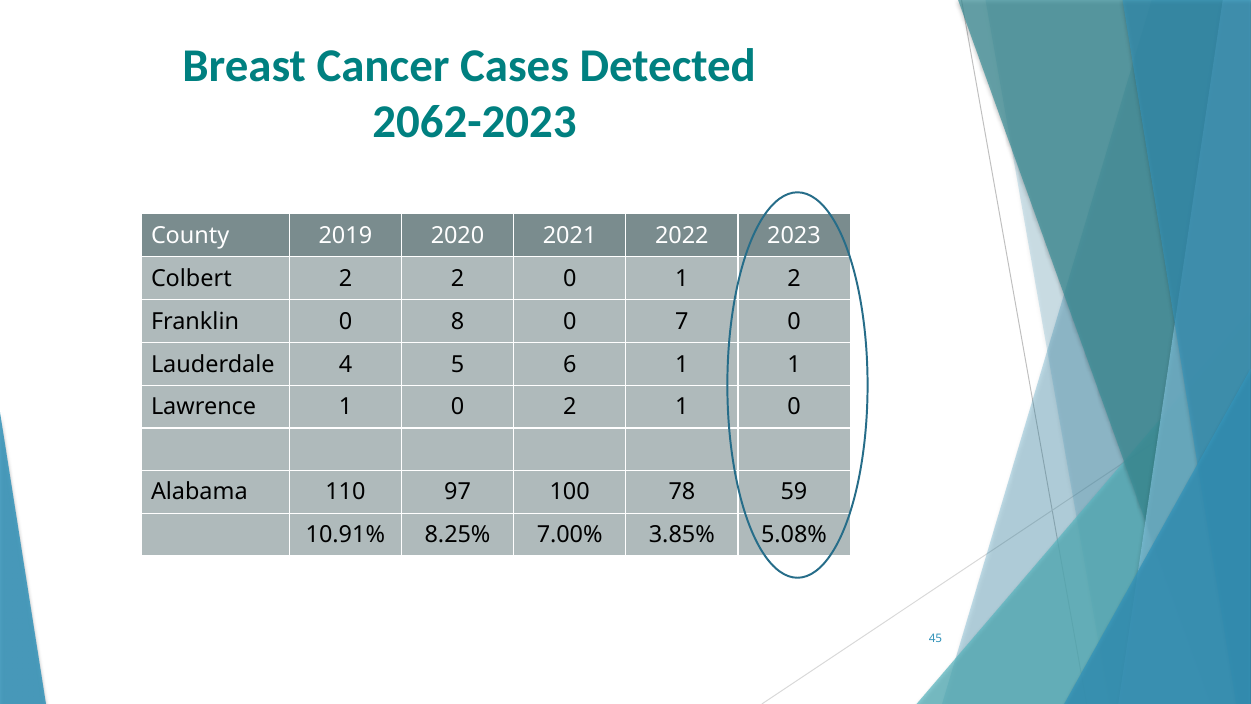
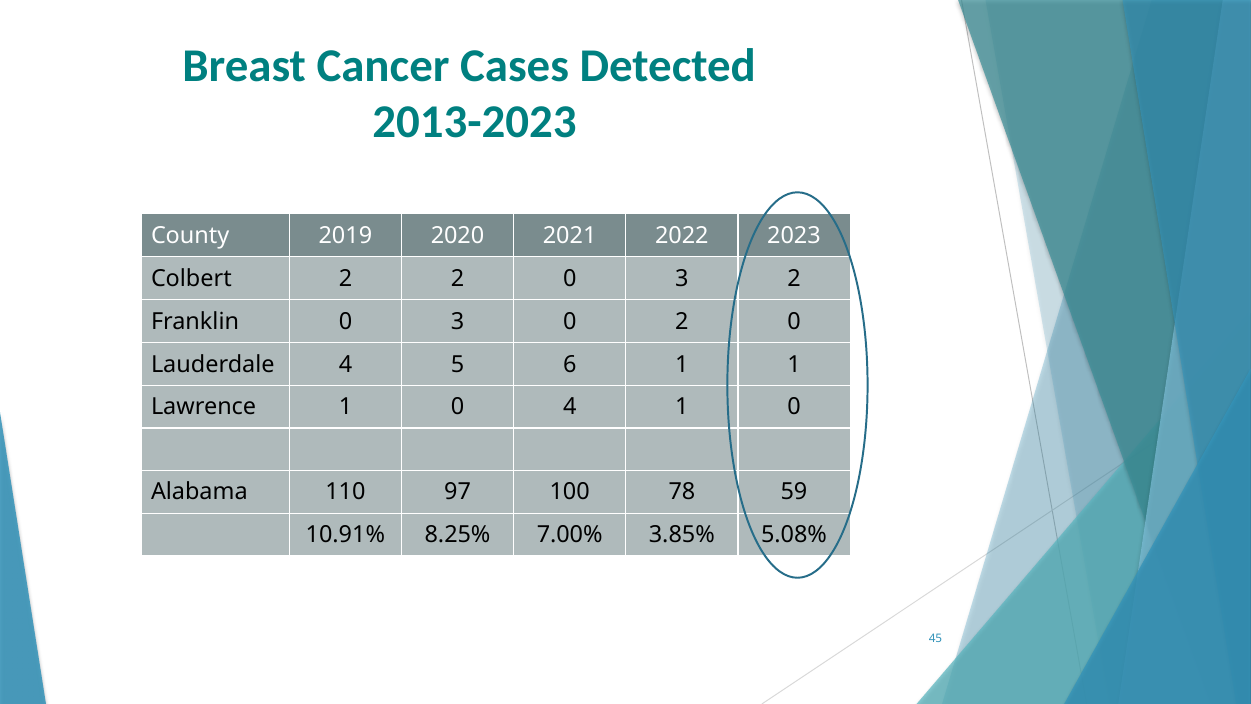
2062-2023: 2062-2023 -> 2013-2023 (475, 122)
2 0 1: 1 -> 3 (682, 279)
Franklin 0 8: 8 -> 3 (458, 321)
0 7: 7 -> 2 (682, 321)
0 2: 2 -> 4 (570, 407)
